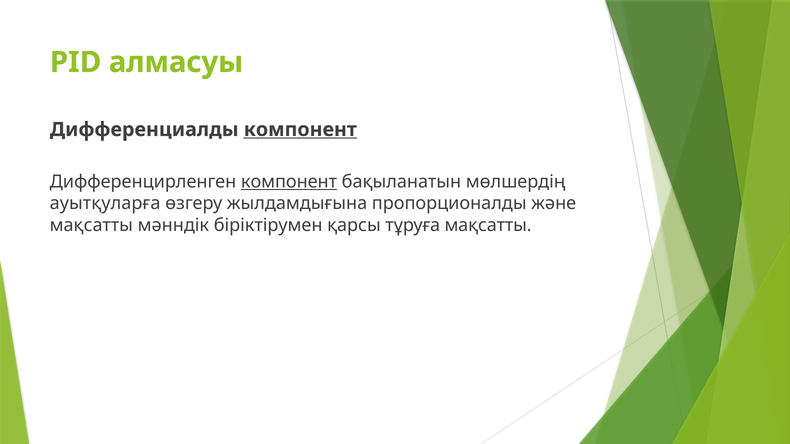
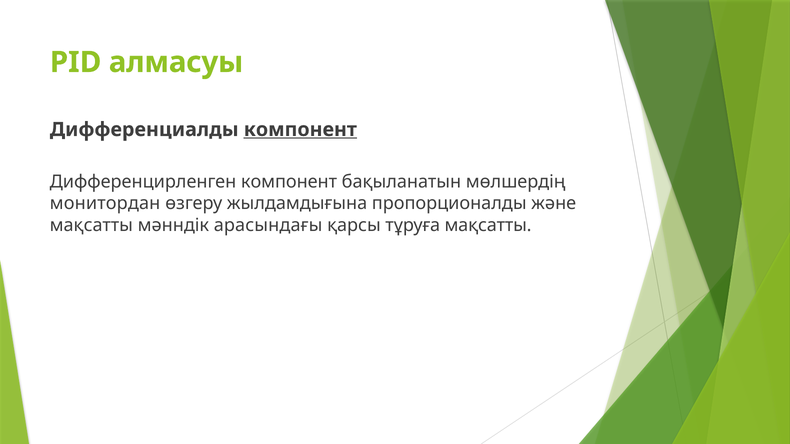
компонент underline: present -> none (289, 182)
ауытқуларға: ауытқуларға -> монитордан (105, 204)
біріктірумен: біріктірумен -> арасындағы (268, 225)
